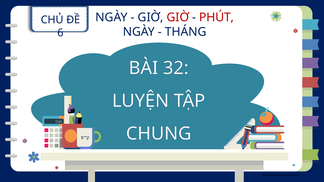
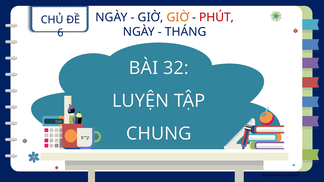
GIỜ colour: red -> orange (178, 17)
